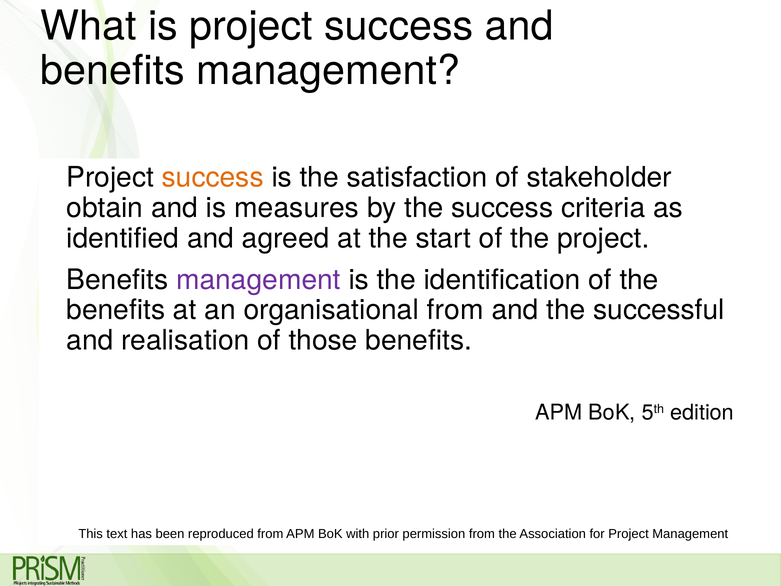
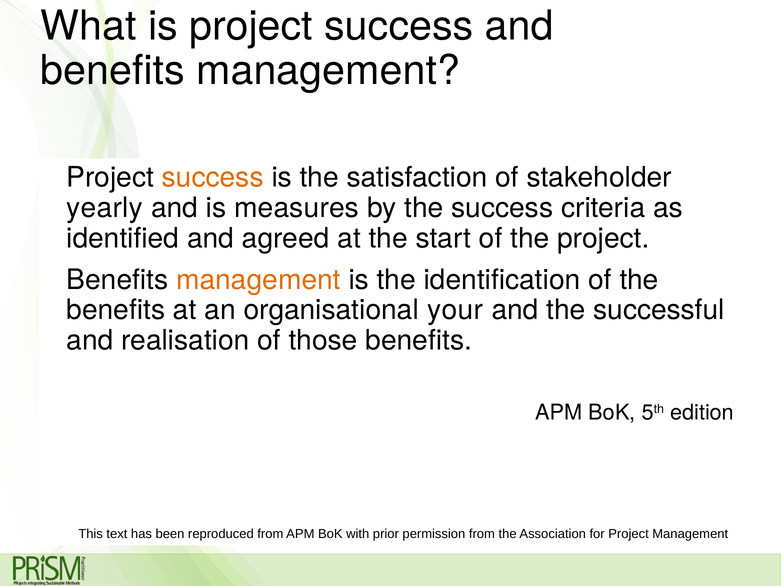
obtain: obtain -> yearly (105, 208)
management colour: purple -> orange (258, 280)
organisational from: from -> your (455, 310)
